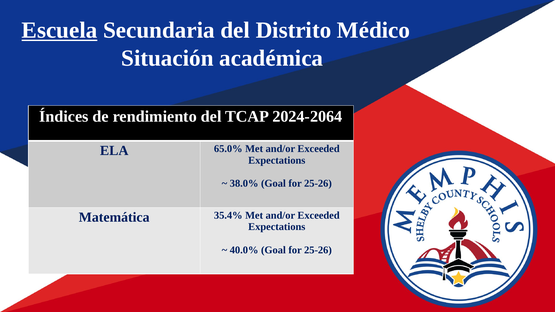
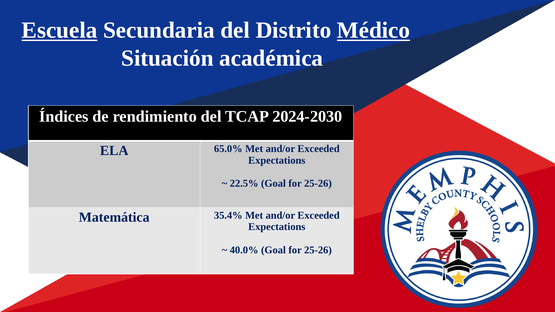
Médico underline: none -> present (374, 30)
2024-2064: 2024-2064 -> 2024-2030 (307, 117)
38.0%: 38.0% -> 22.5% (244, 183)
